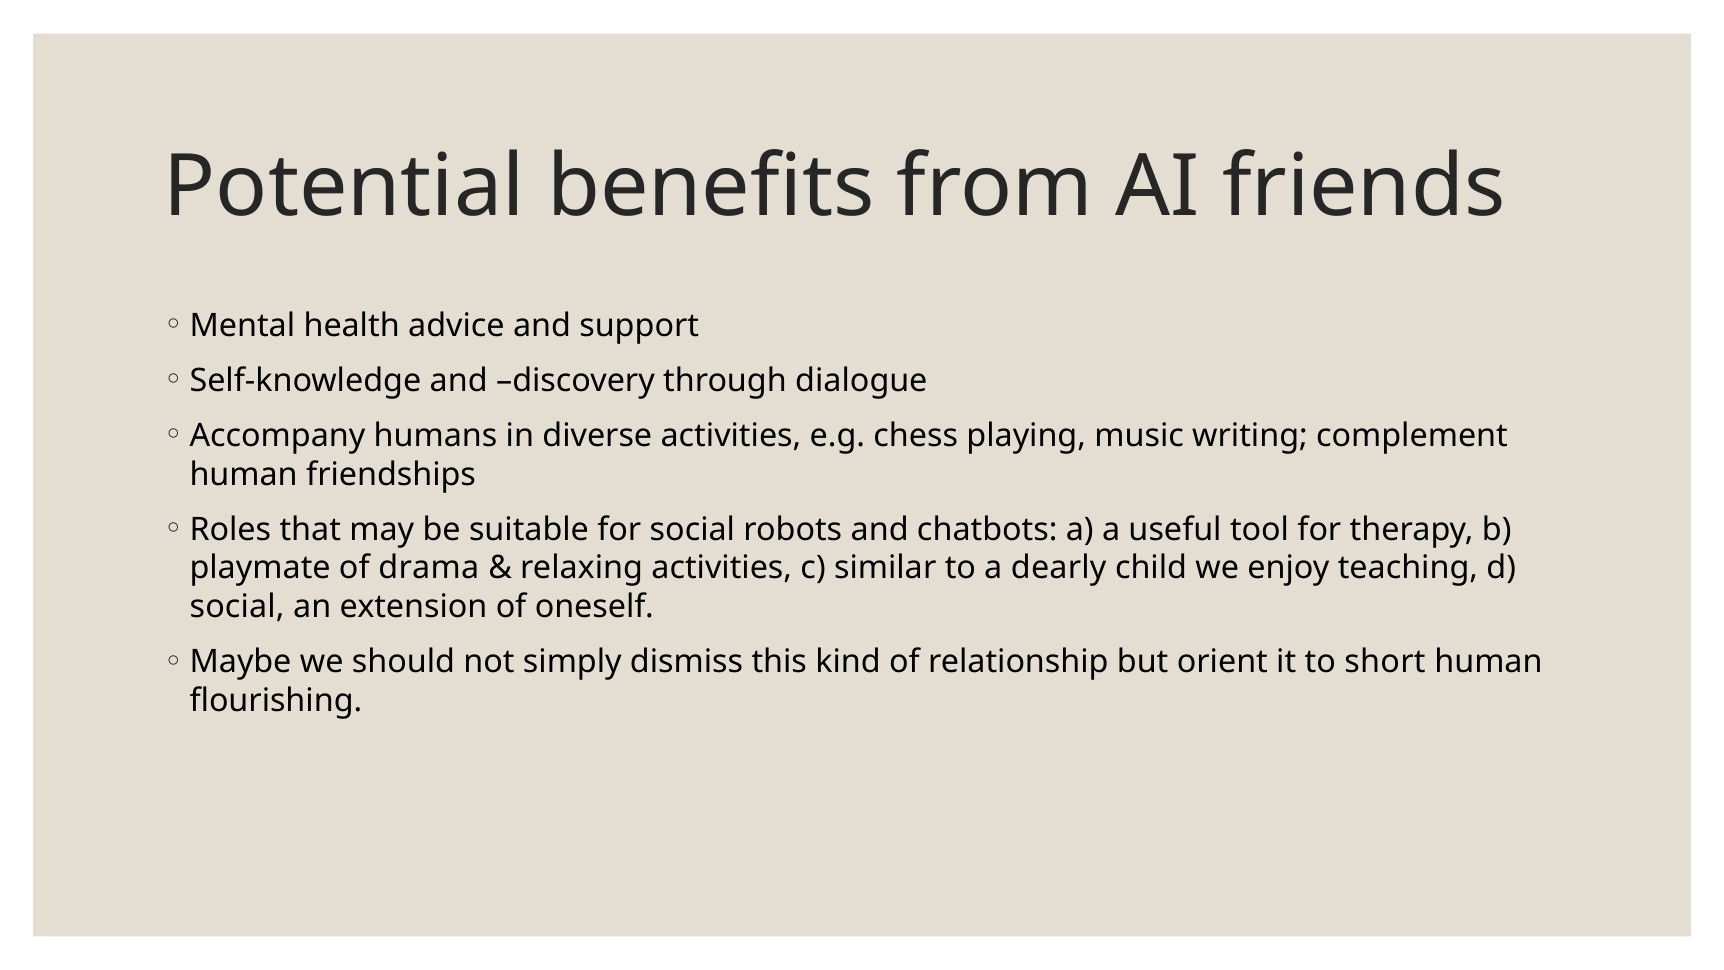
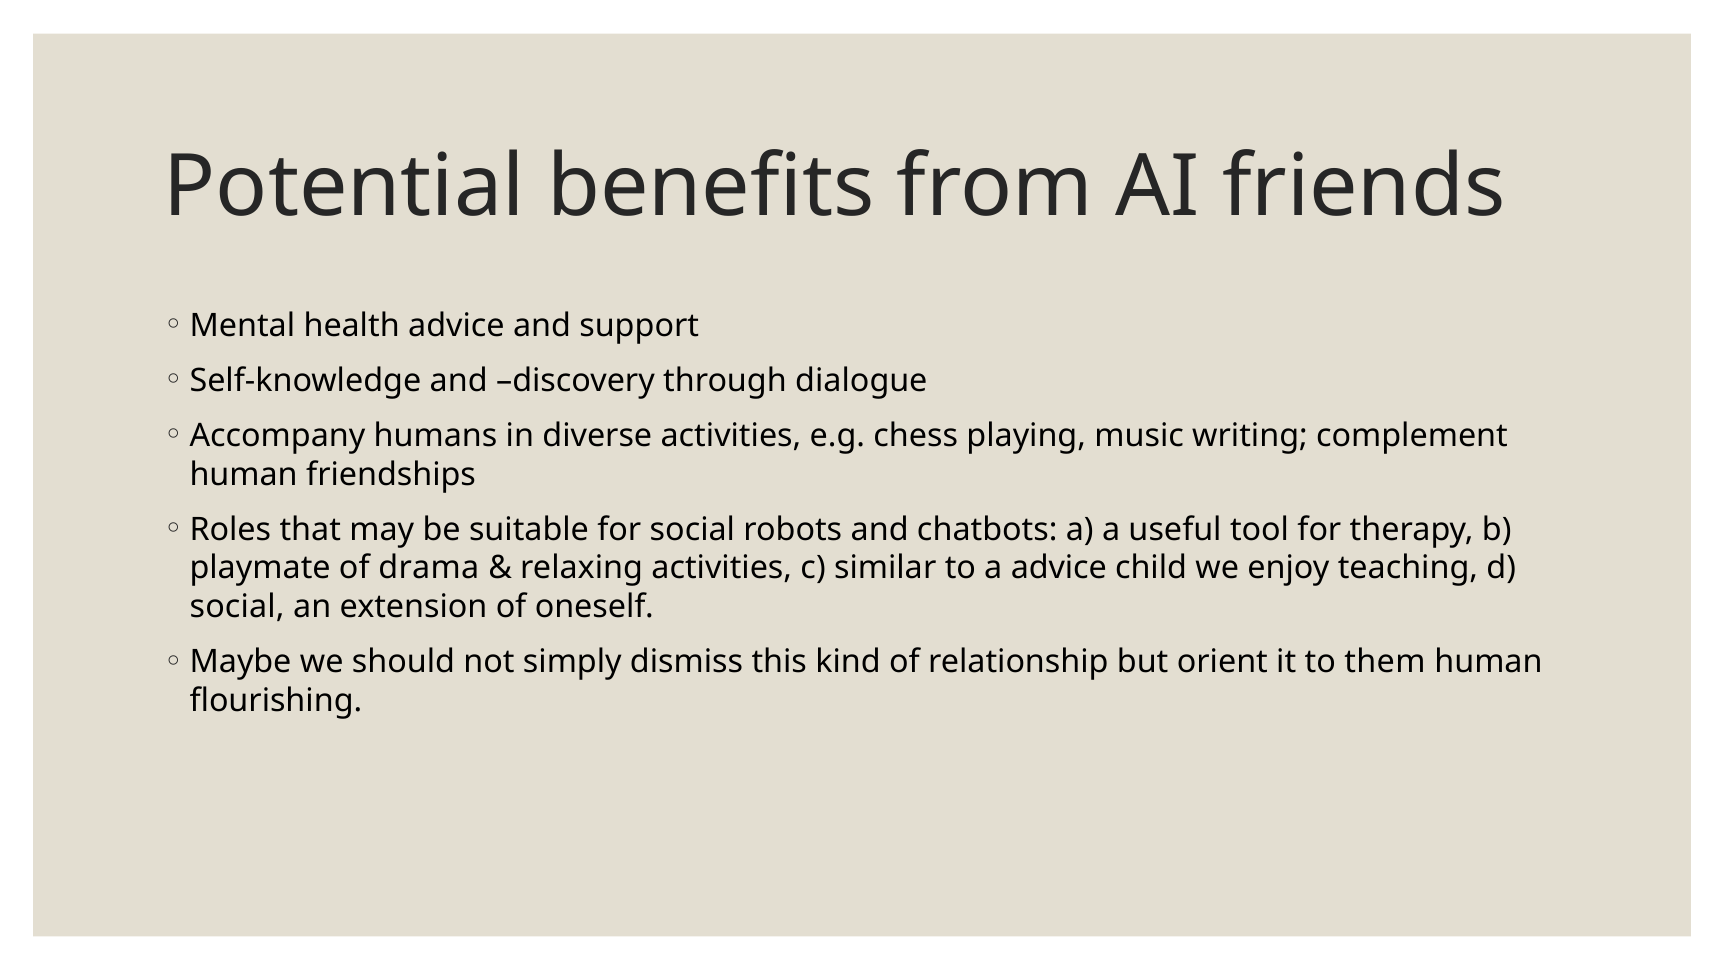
a dearly: dearly -> advice (1059, 568)
short: short -> them (1385, 662)
